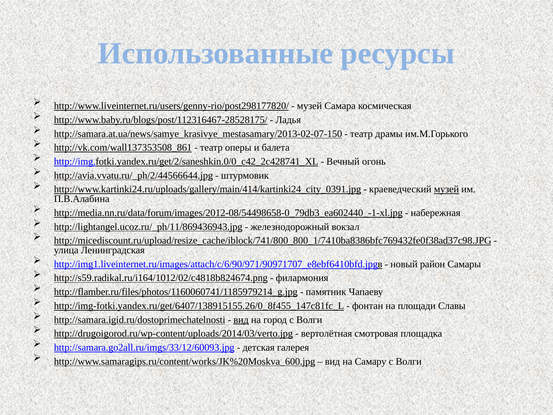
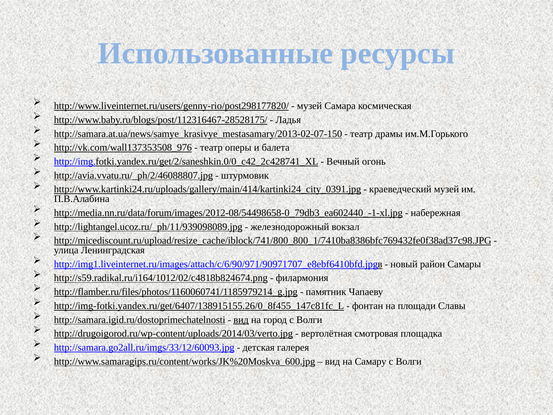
http://vk.com/wall137353508_861: http://vk.com/wall137353508_861 -> http://vk.com/wall137353508_976 (123, 148)
http://avia.vvatu.ru/_ph/2/44566644.jpg: http://avia.vvatu.ru/_ph/2/44566644.jpg -> http://avia.vvatu.ru/_ph/2/46088807.jpg (133, 175)
музей underline: present -> none (446, 189)
http://lightangel.ucoz.ru/_ph/11/869436943.jpg: http://lightangel.ucoz.ru/_ph/11/869436943.jpg -> http://lightangel.ucoz.ru/_ph/11/939098089.jpg (148, 227)
